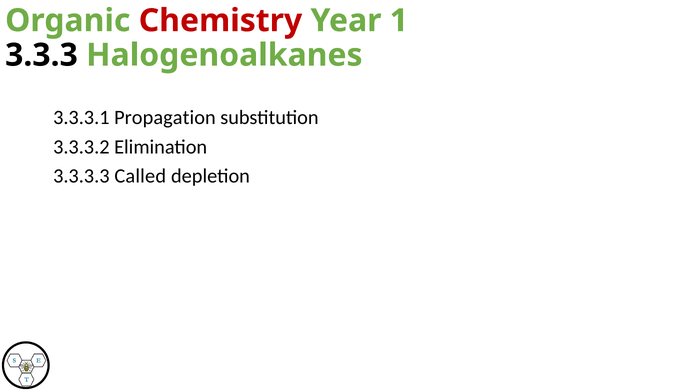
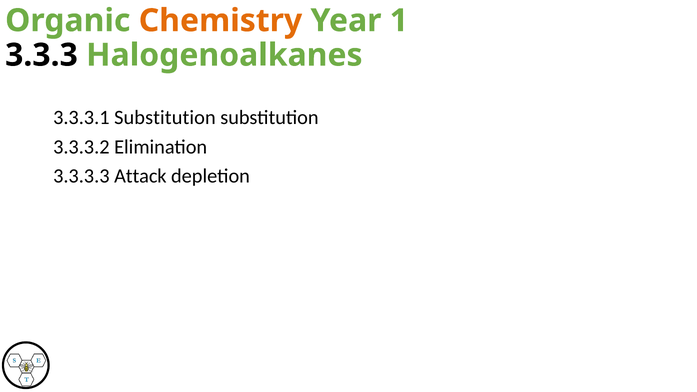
Chemistry colour: red -> orange (220, 21)
3.3.3.1 Propagation: Propagation -> Substitution (165, 118)
Called: Called -> Attack (140, 176)
